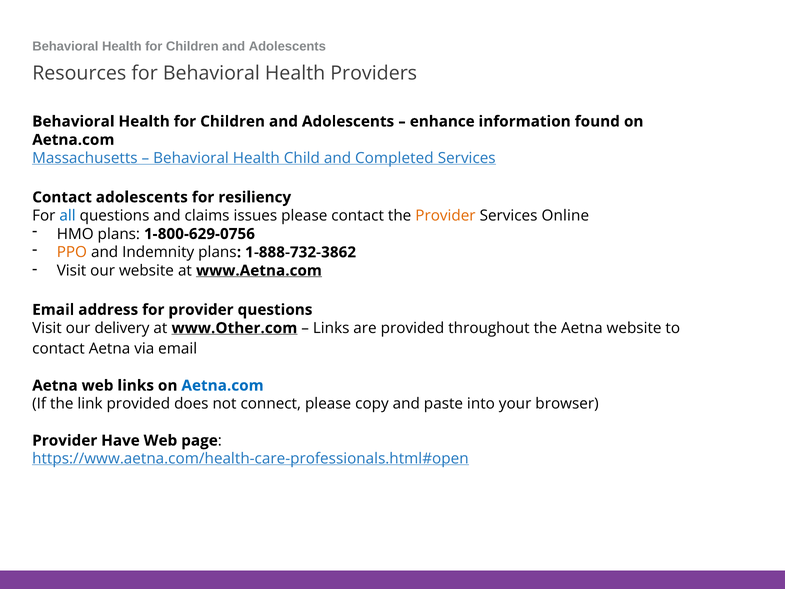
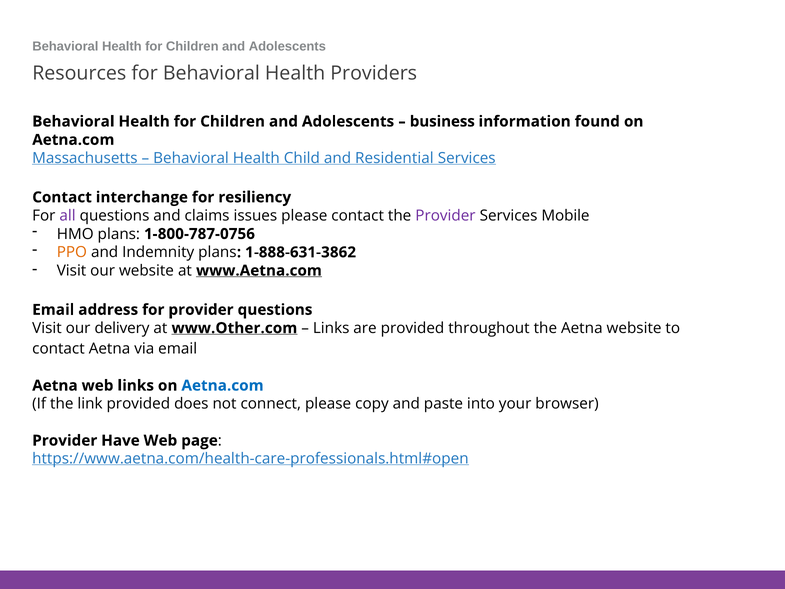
enhance: enhance -> business (442, 121)
Completed: Completed -> Residential (394, 158)
Contact adolescents: adolescents -> interchange (142, 197)
all colour: blue -> purple (68, 216)
Provider colour: orange -> purple (445, 216)
Online: Online -> Mobile (565, 216)
1-800-629-0756: 1-800-629-0756 -> 1-800-787-0756 (200, 234)
1-888-732-3862: 1-888-732-3862 -> 1-888-631-3862 (301, 252)
